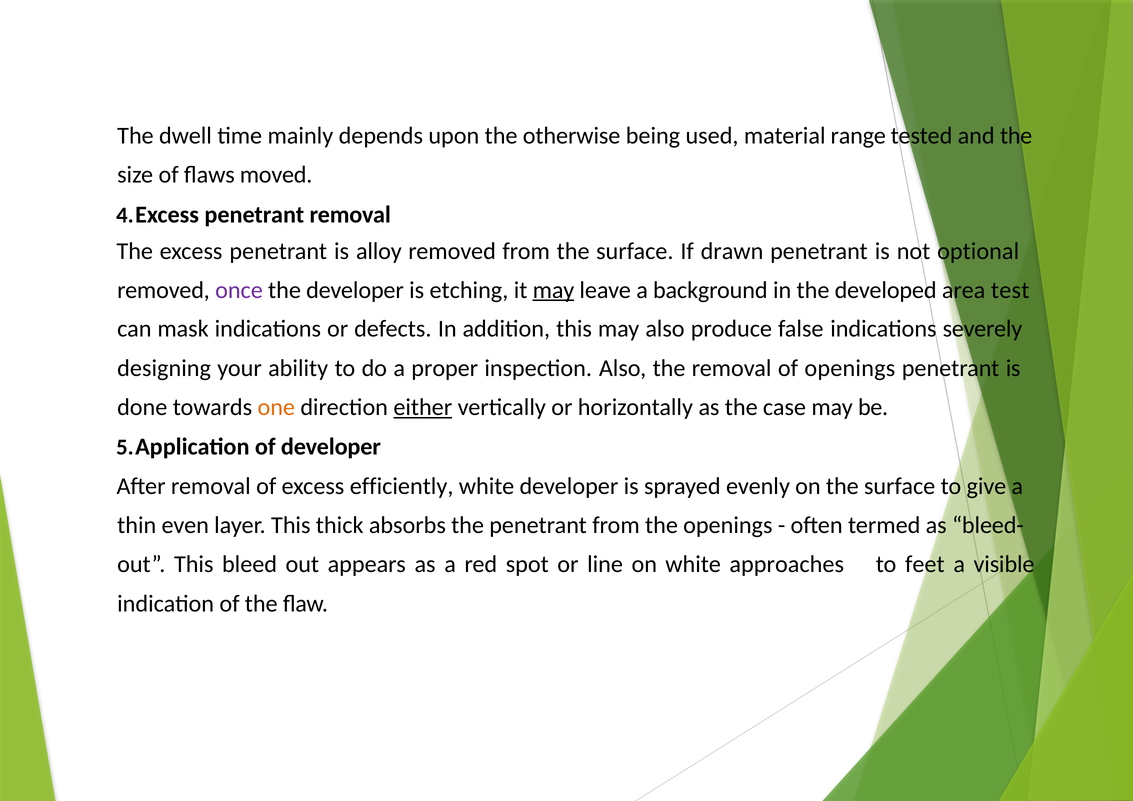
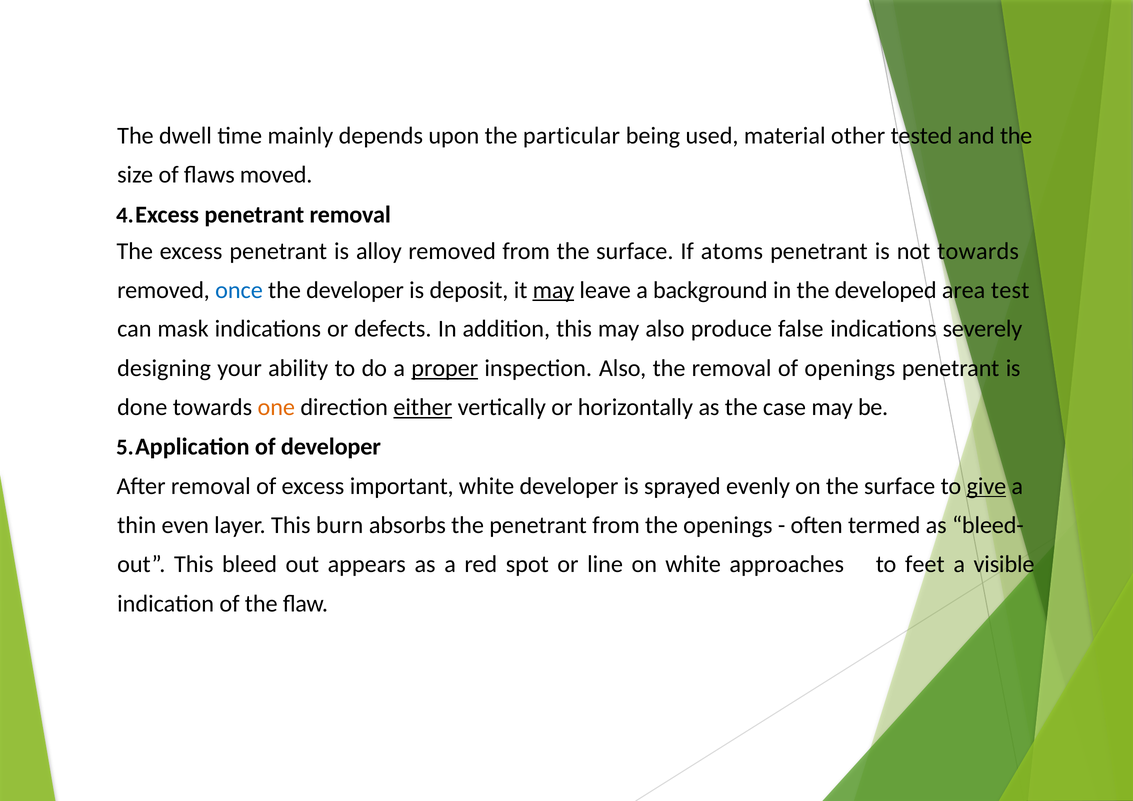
otherwise: otherwise -> particular (571, 136)
range: range -> other (858, 136)
drawn: drawn -> atoms (732, 251)
not optional: optional -> towards (978, 251)
once colour: purple -> blue (239, 290)
etching: etching -> deposit (469, 290)
proper underline: none -> present (445, 368)
efficiently: efficiently -> important (402, 486)
give underline: none -> present (986, 486)
thick: thick -> burn (340, 525)
